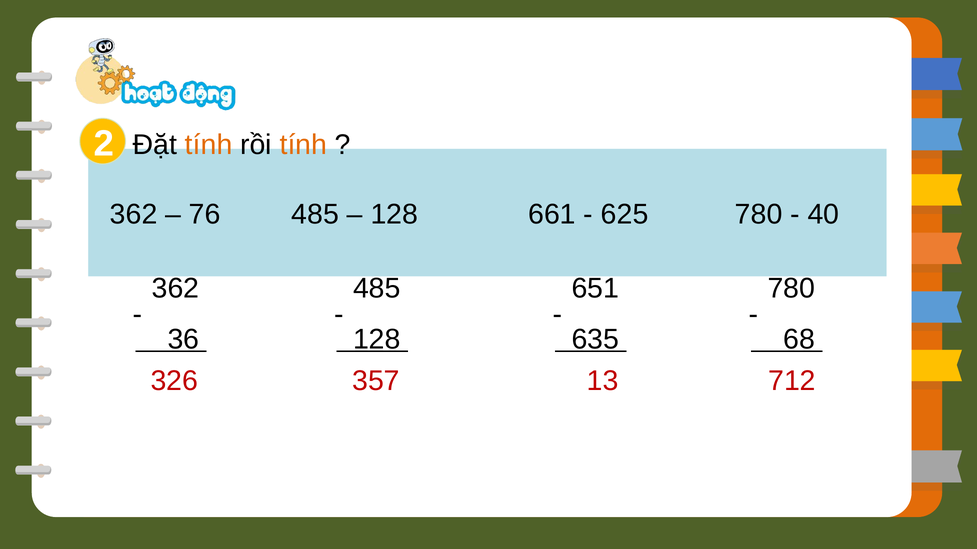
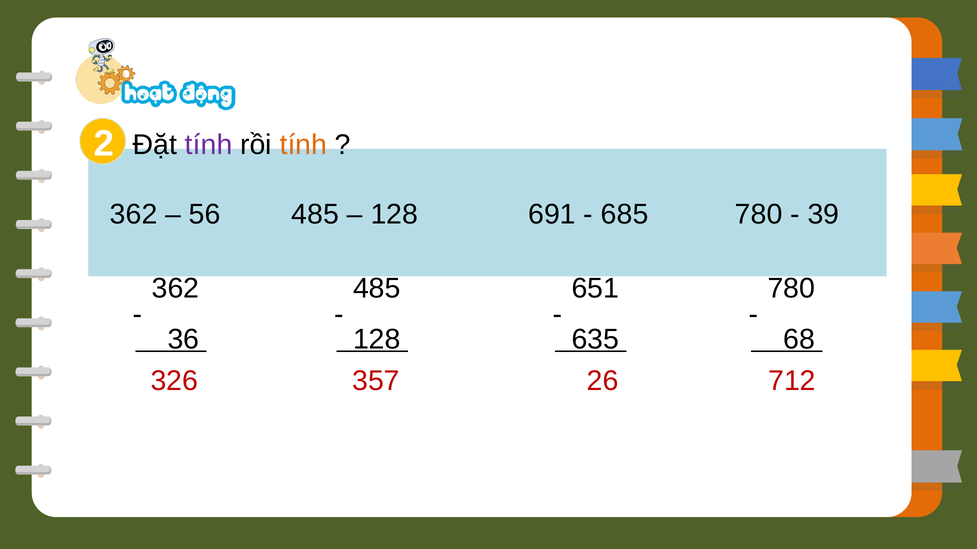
tính colour: orange -> purple (209, 145)
76: 76 -> 56 (205, 215)
661: 661 -> 691 (552, 215)
625: 625 -> 685 (625, 215)
40: 40 -> 39 (823, 215)
13: 13 -> 26 (603, 381)
